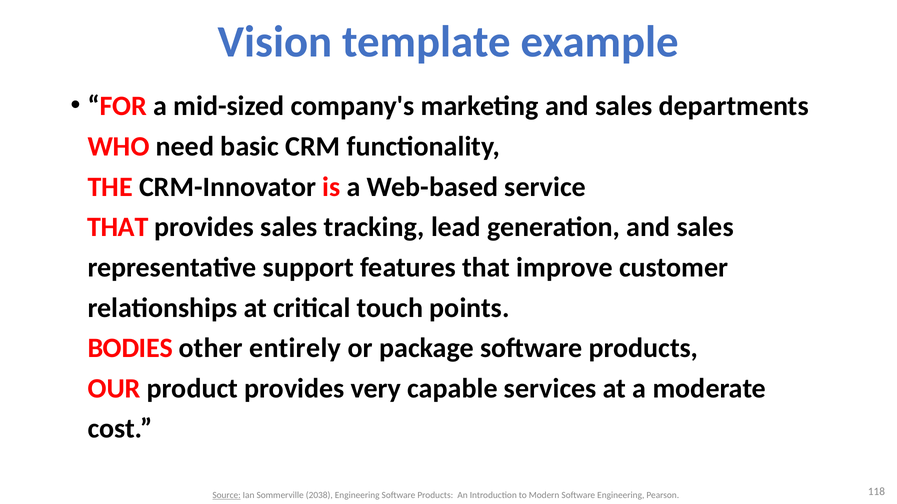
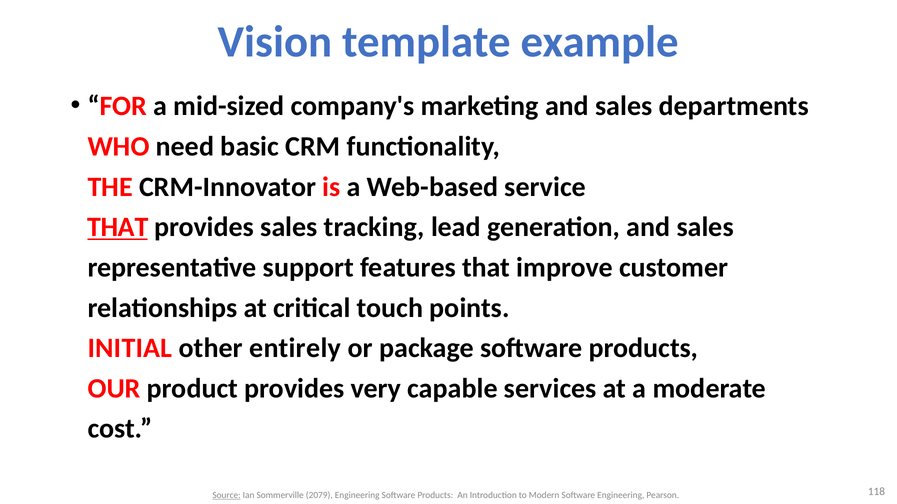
THAT underline: none -> present (118, 227)
BODIES: BODIES -> INITIAL (130, 348)
2038: 2038 -> 2079 (319, 496)
